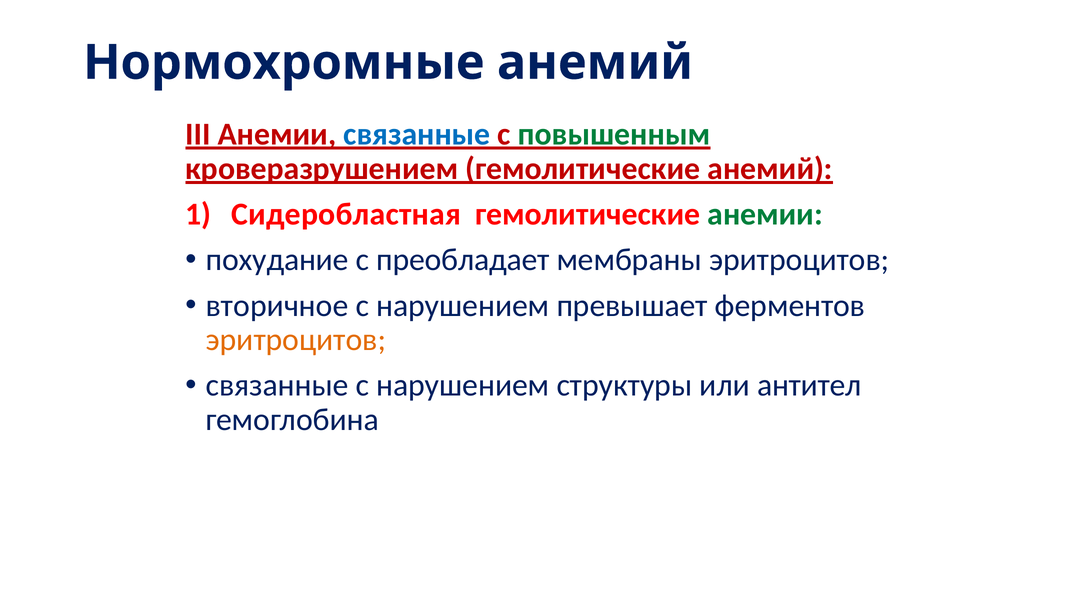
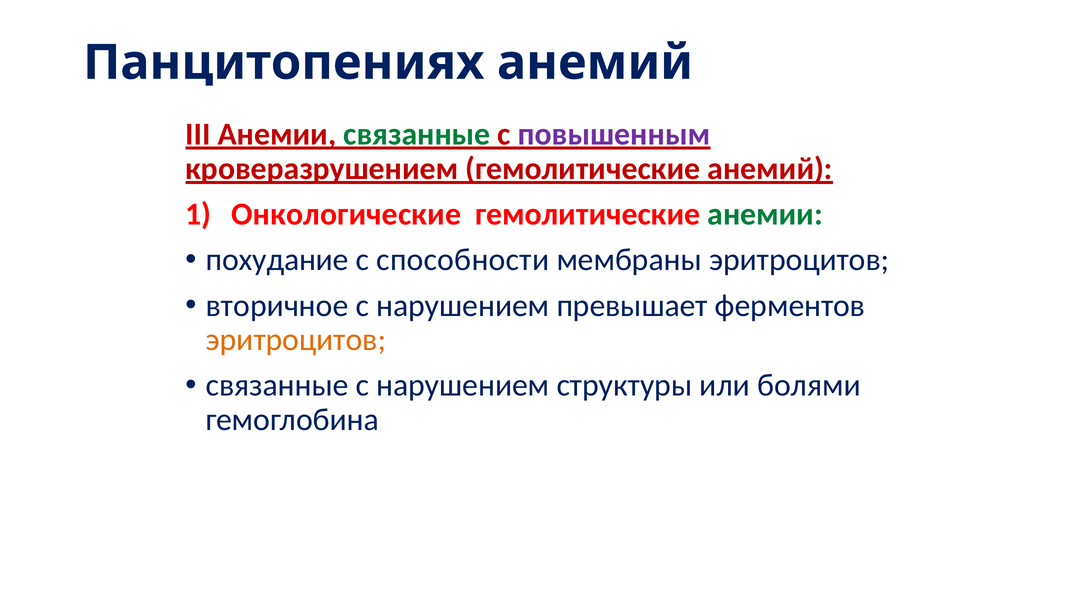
Нормохромные: Нормохромные -> Панцитопениях (284, 63)
связанные colour: blue -> green (417, 134)
повышенным colour: green -> purple (614, 134)
Сидеробластная: Сидеробластная -> Онкологические (346, 214)
преобладает: преобладает -> способности (463, 260)
антител: антител -> болями (809, 386)
